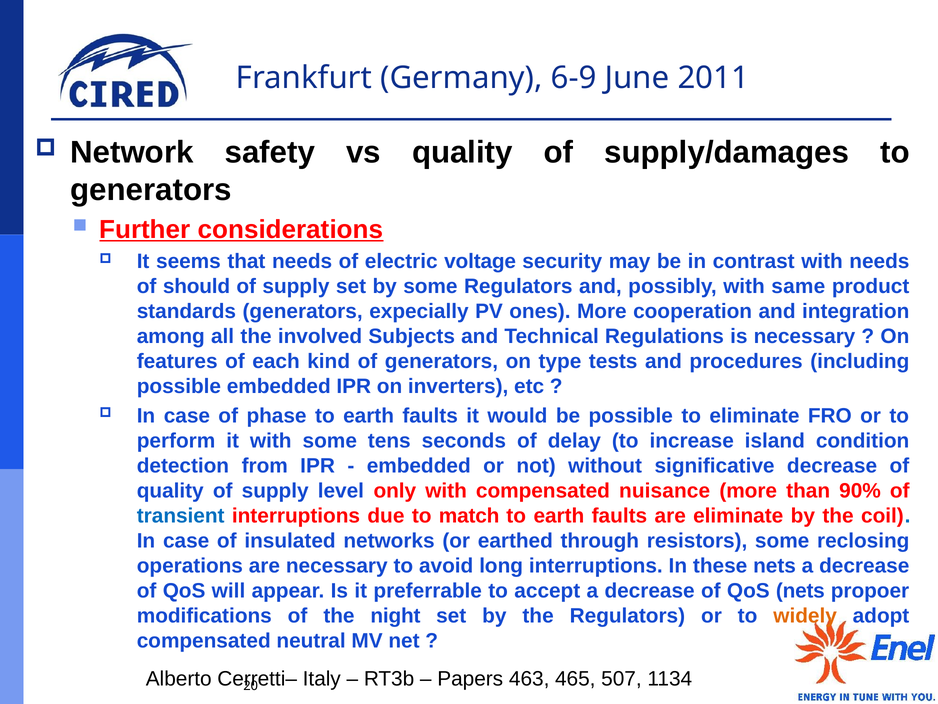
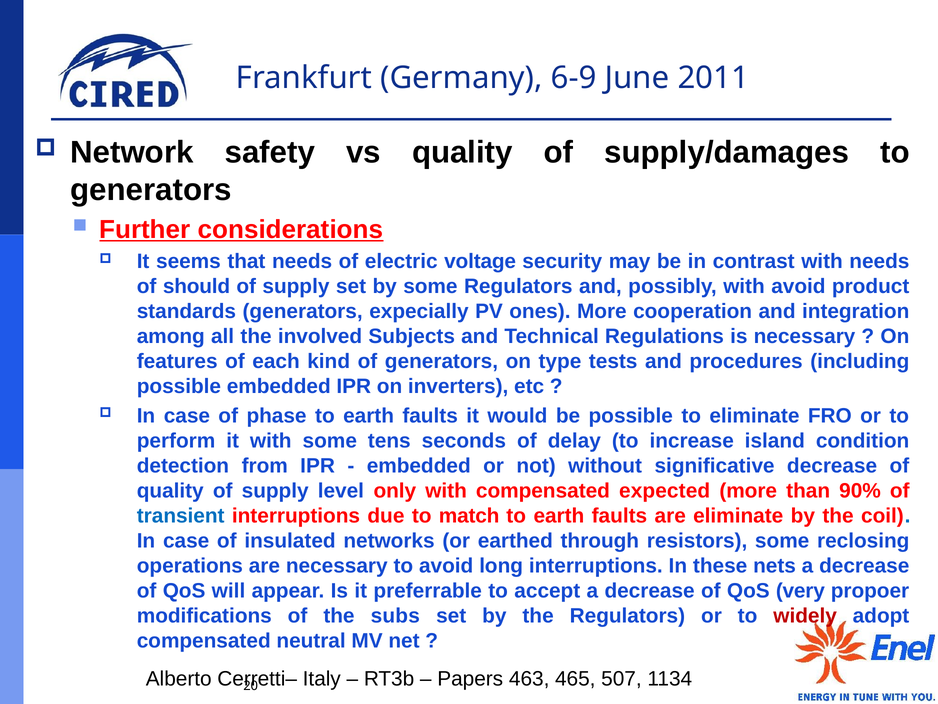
with same: same -> avoid (798, 286)
nuisance: nuisance -> expected (665, 490)
QoS nets: nets -> very (800, 590)
night: night -> subs (395, 615)
widely colour: orange -> red (805, 615)
